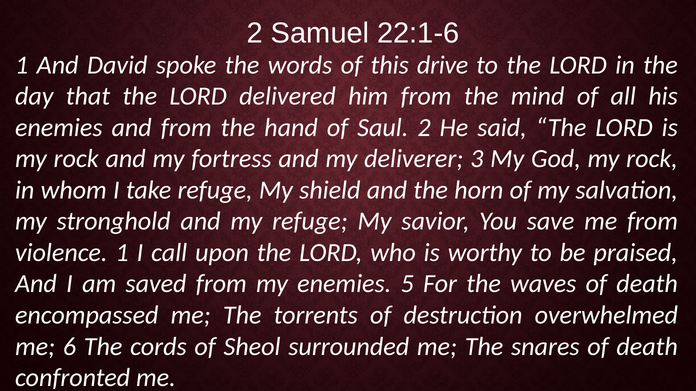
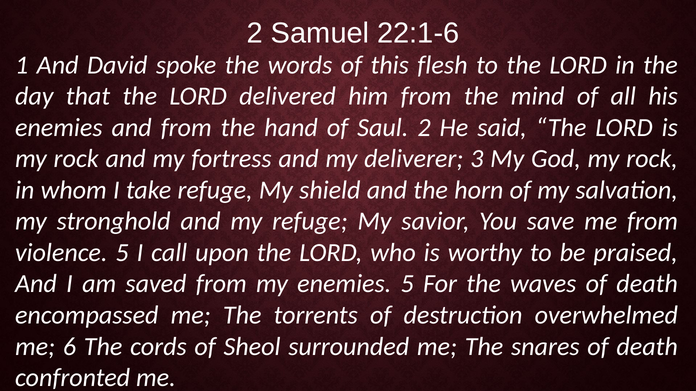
drive: drive -> flesh (442, 65)
violence 1: 1 -> 5 (122, 253)
